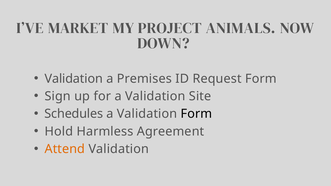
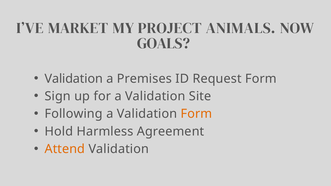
DOWN: DOWN -> GOALS (164, 43)
Schedules: Schedules -> Following (74, 114)
Form colour: black -> orange (196, 114)
